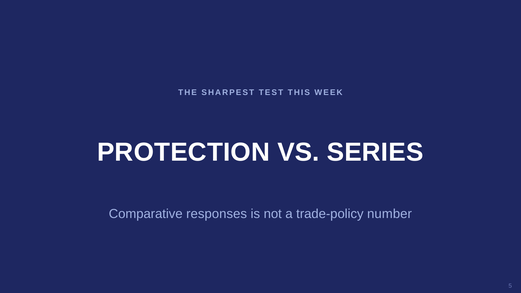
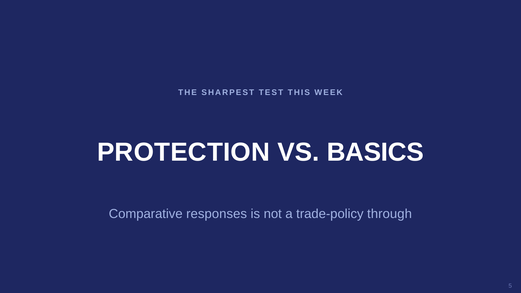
SERIES: SERIES -> BASICS (375, 152)
number: number -> through (390, 214)
